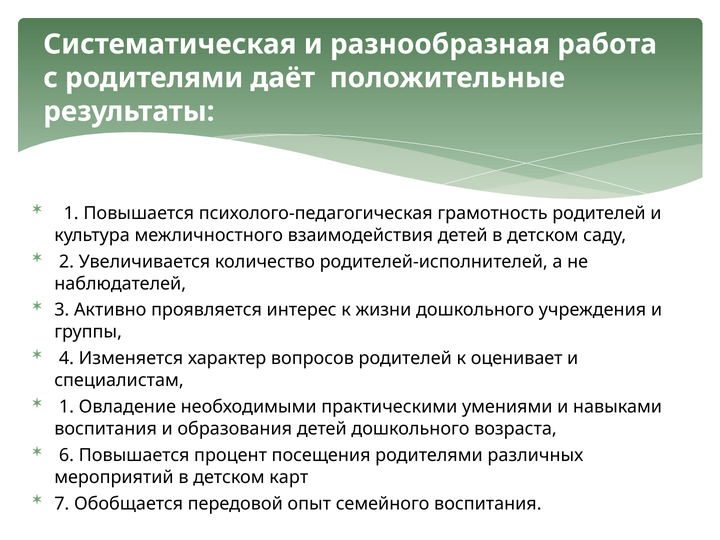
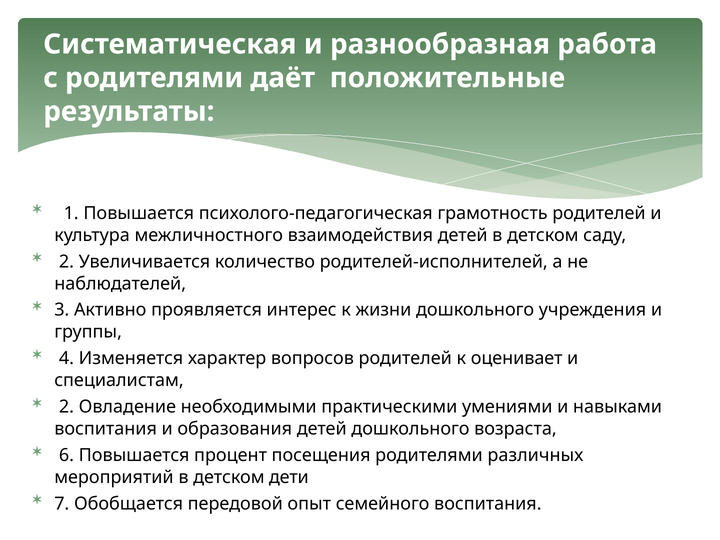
1: 1 -> 2 (66, 407)
карт: карт -> дети (289, 477)
